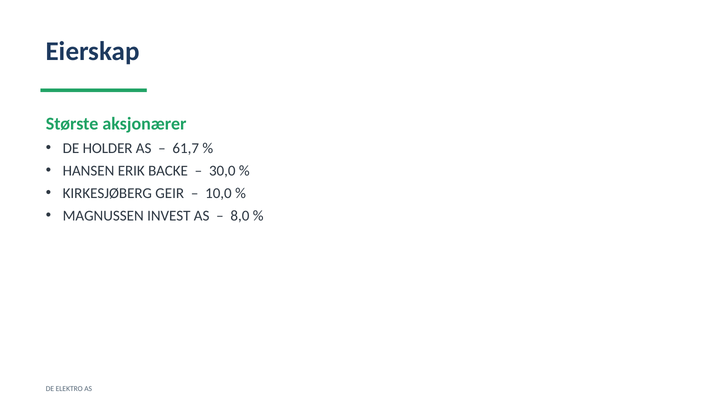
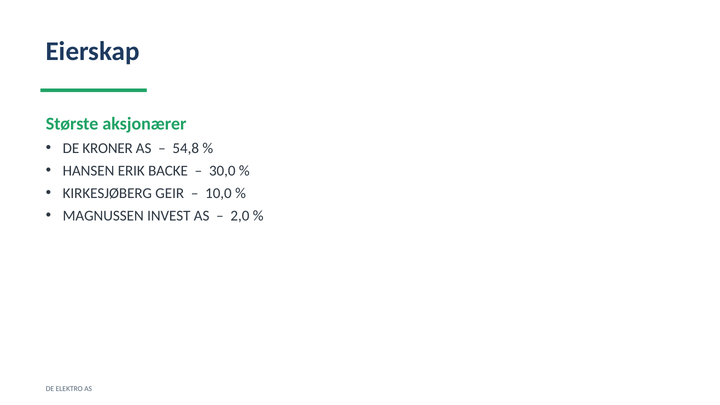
HOLDER: HOLDER -> KRONER (108, 148)
61,7: 61,7 -> 54,8 (186, 148)
8,0: 8,0 -> 2,0 (240, 216)
